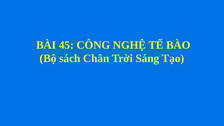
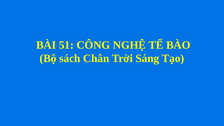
45: 45 -> 51 (66, 45)
